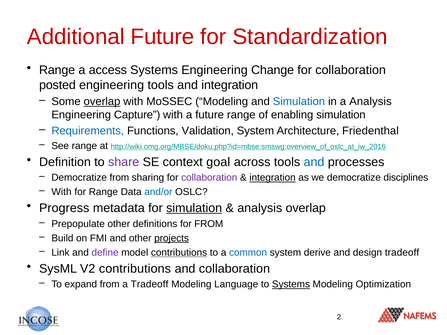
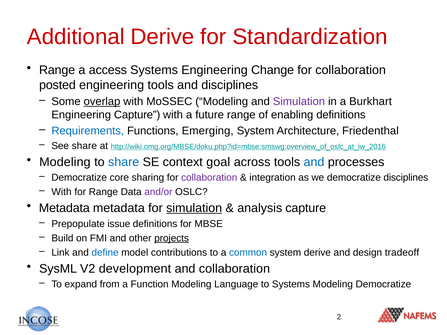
Additional Future: Future -> Derive (162, 37)
and integration: integration -> disciplines (230, 85)
Simulation colour: blue -> purple (299, 102)
a Analysis: Analysis -> Burkhart (371, 102)
enabling simulation: simulation -> definitions (341, 115)
Validation: Validation -> Emerging (208, 131)
See range: range -> share (84, 146)
Definition: Definition -> Modeling (65, 162)
share colour: purple -> blue (124, 162)
Democratize from: from -> core (119, 178)
integration underline: present -> none (273, 178)
and/or colour: blue -> purple (158, 192)
Progress: Progress -> Metadata (64, 208)
analysis overlap: overlap -> capture (306, 208)
Prepopulate other: other -> issue (119, 224)
for FROM: FROM -> MBSE (209, 224)
define colour: purple -> blue (105, 253)
contributions underline: present -> none (179, 253)
V2 contributions: contributions -> development (135, 269)
a Tradeoff: Tradeoff -> Function (150, 285)
Systems underline: present -> none (291, 285)
Modeling Optimization: Optimization -> Democratize (383, 285)
